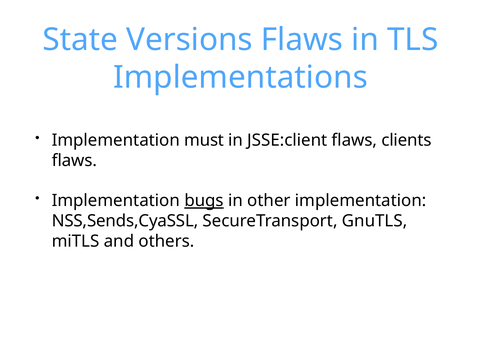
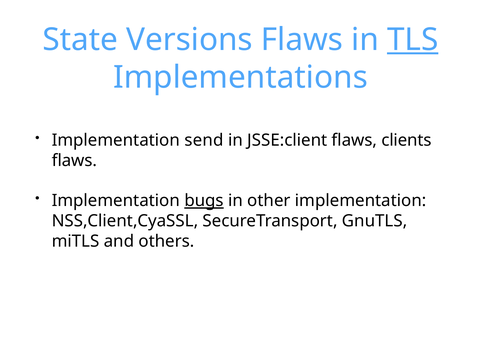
TLS underline: none -> present (413, 40)
must: must -> send (204, 140)
NSS,Sends,CyaSSL: NSS,Sends,CyaSSL -> NSS,Client,CyaSSL (125, 221)
